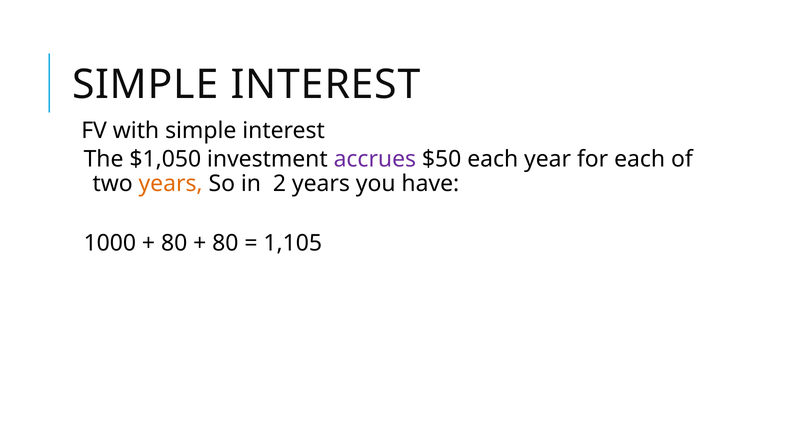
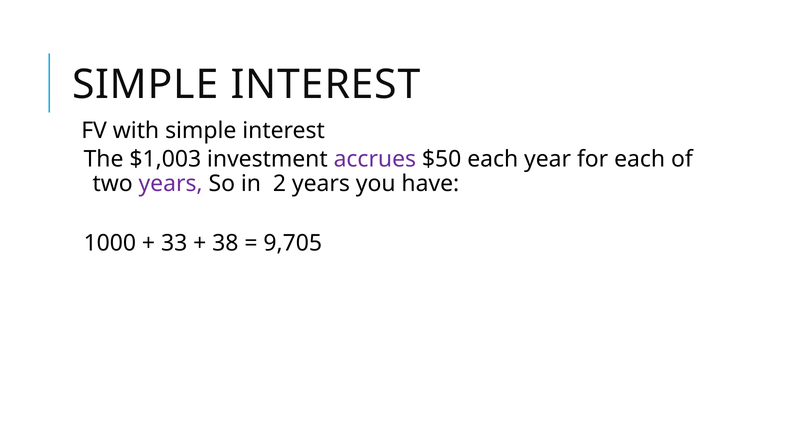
$1,050: $1,050 -> $1,003 (165, 159)
years colour: orange -> purple (171, 184)
80: 80 -> 33 (174, 243)
80: 80 -> 38 (225, 243)
1,105: 1,105 -> 9,705 (293, 243)
